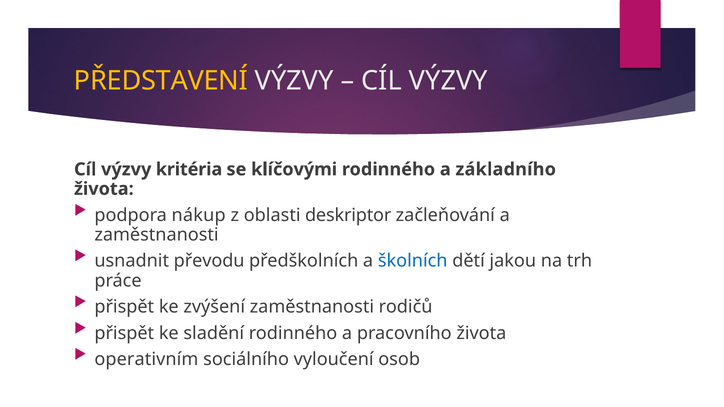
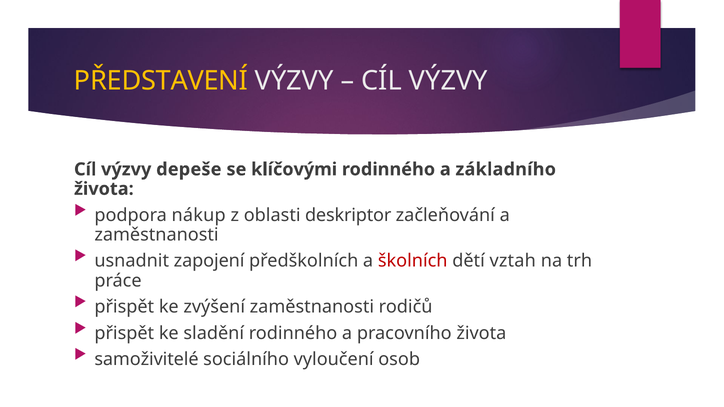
kritéria: kritéria -> depeše (189, 169)
převodu: převodu -> zapojení (209, 261)
školních colour: blue -> red (413, 261)
jakou: jakou -> vztah (513, 261)
operativním: operativním -> samoživitelé (146, 360)
